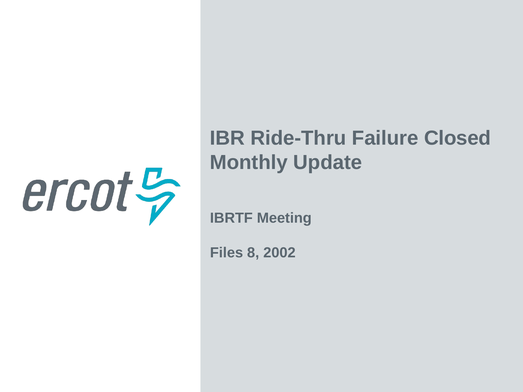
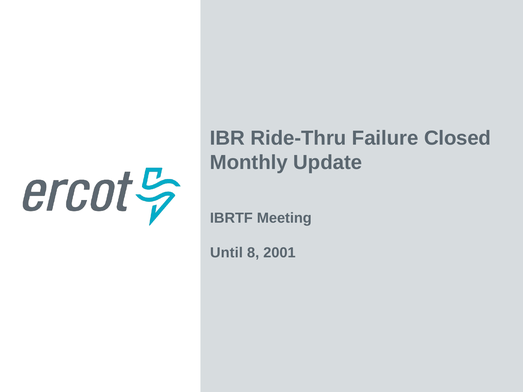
Files: Files -> Until (226, 253)
2002: 2002 -> 2001 (279, 253)
